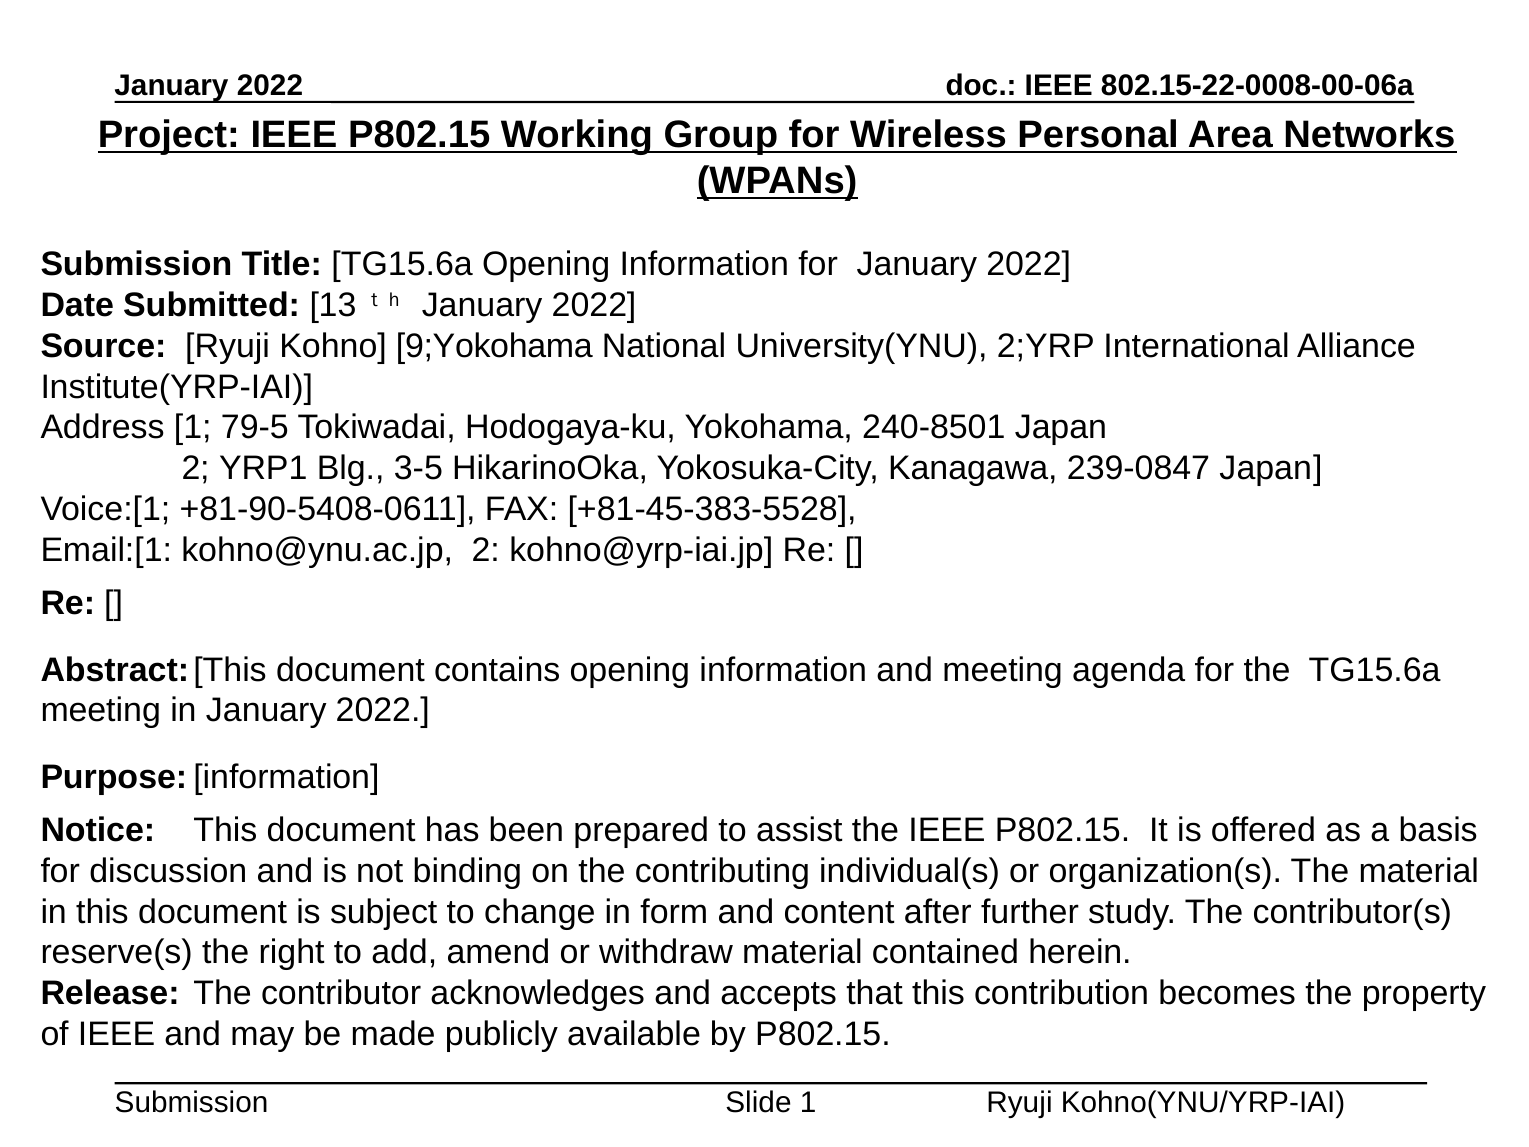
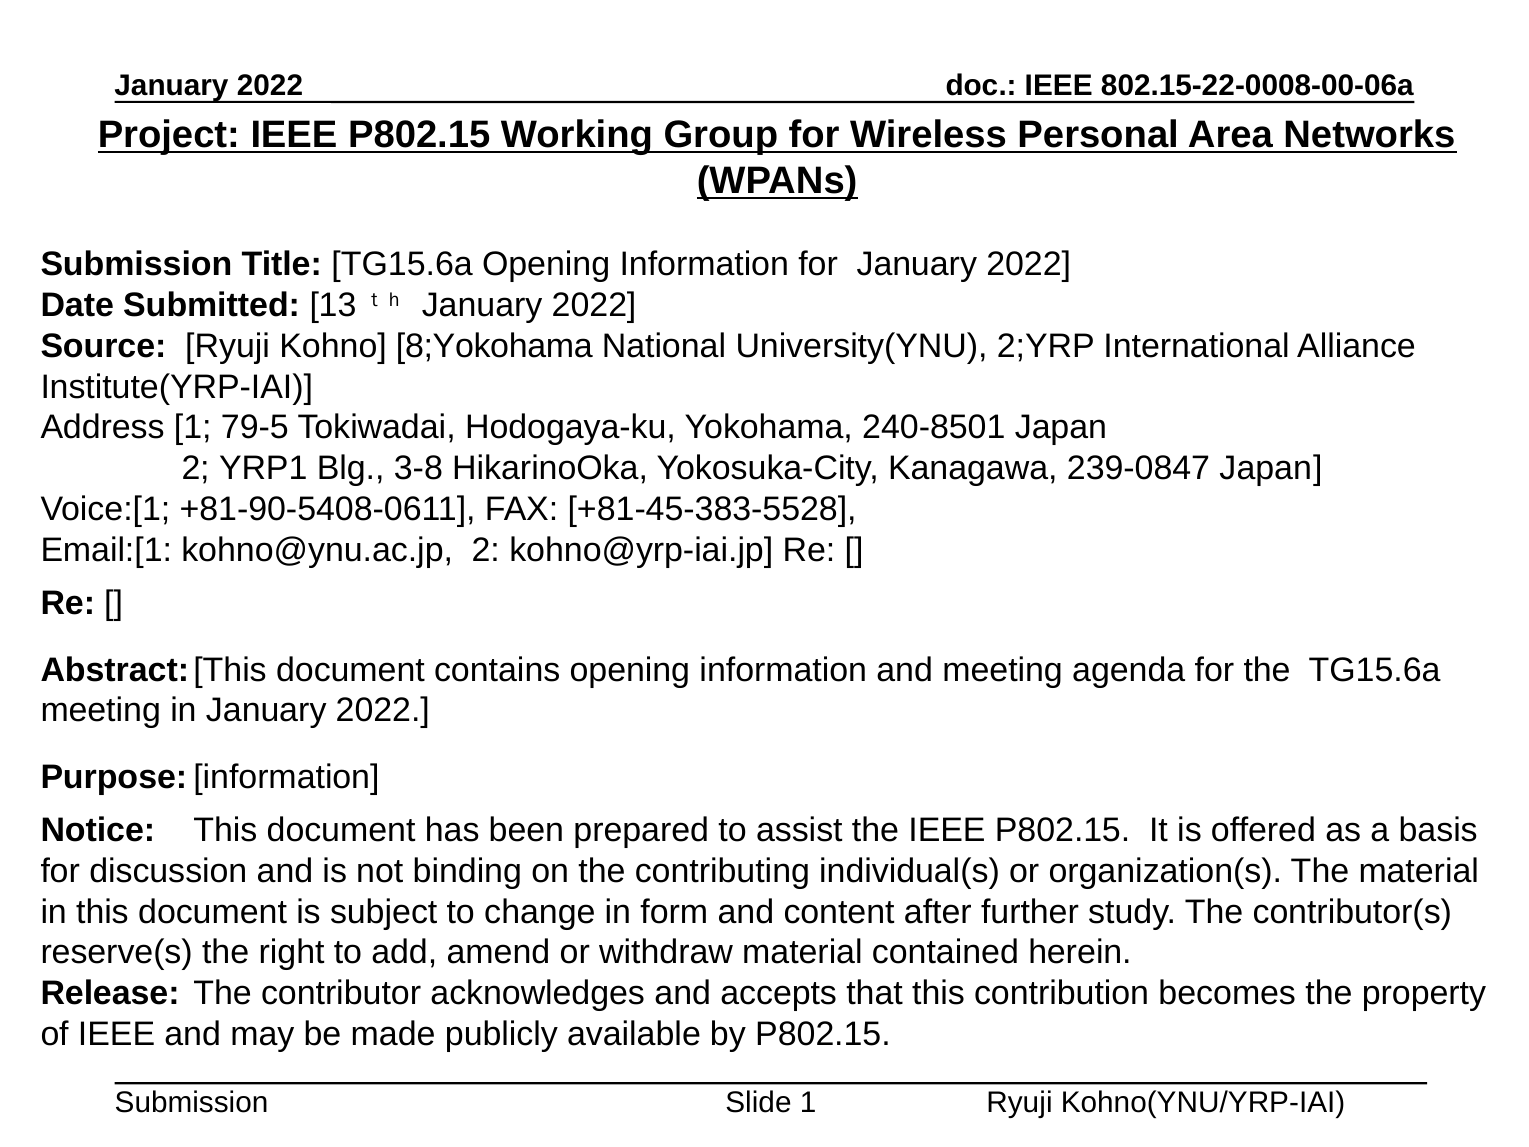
9;Yokohama: 9;Yokohama -> 8;Yokohama (494, 346)
3-5: 3-5 -> 3-8 (418, 468)
